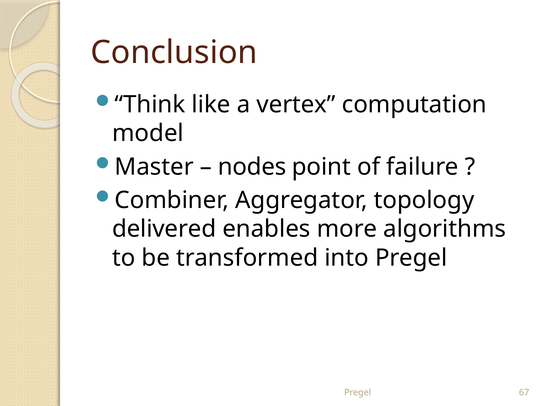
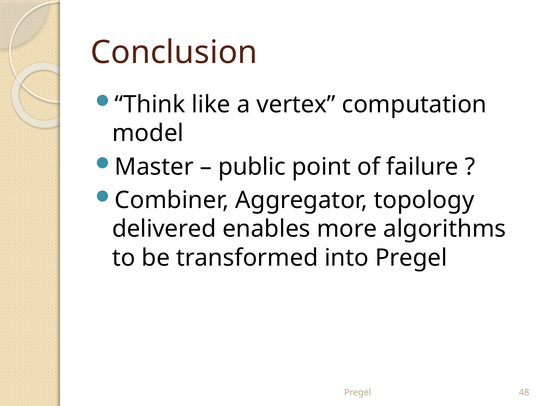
nodes: nodes -> public (252, 167)
67: 67 -> 48 (524, 393)
